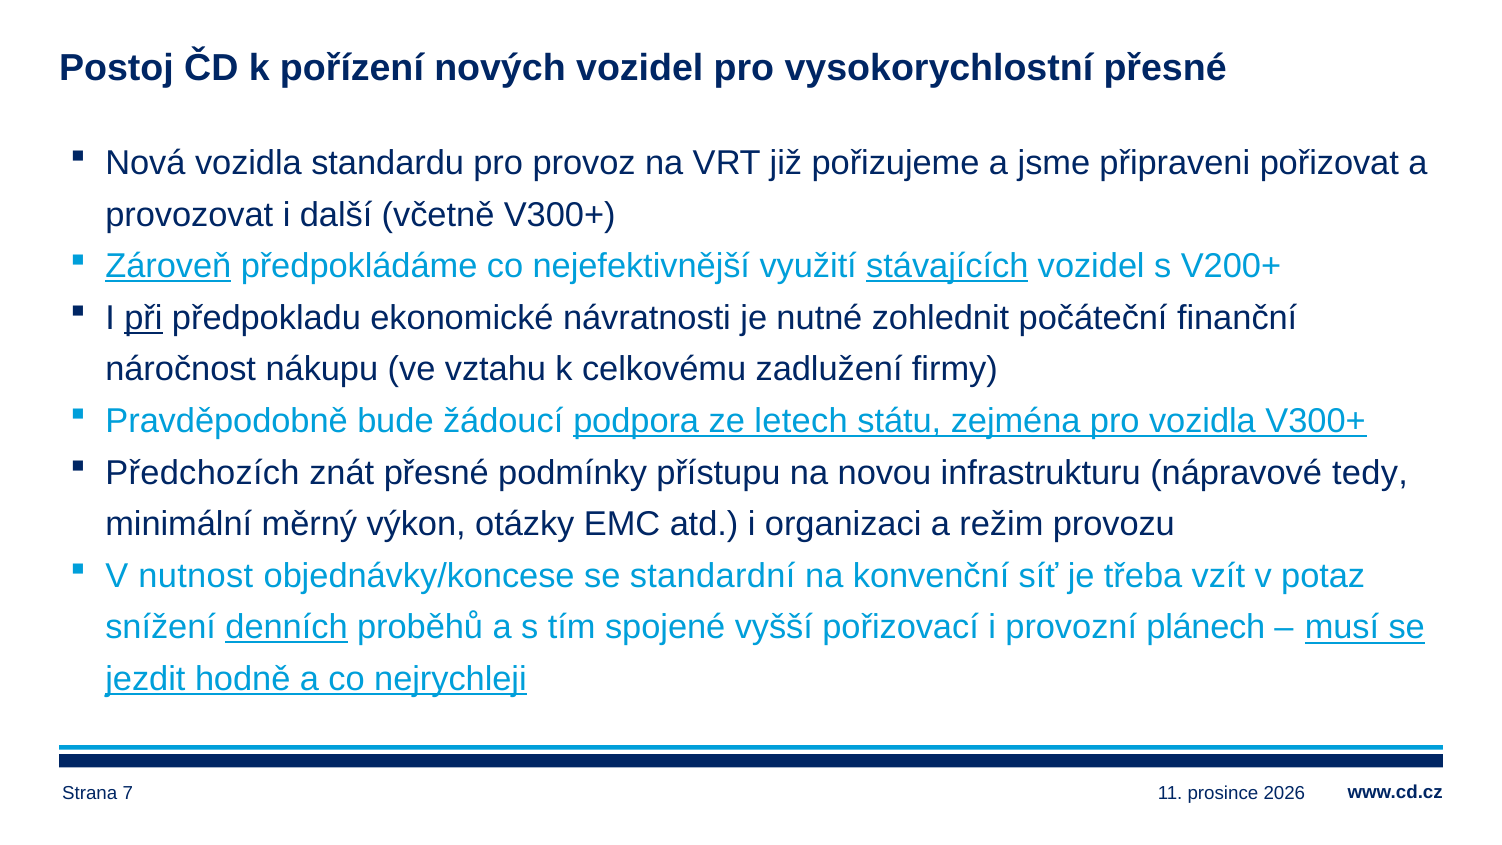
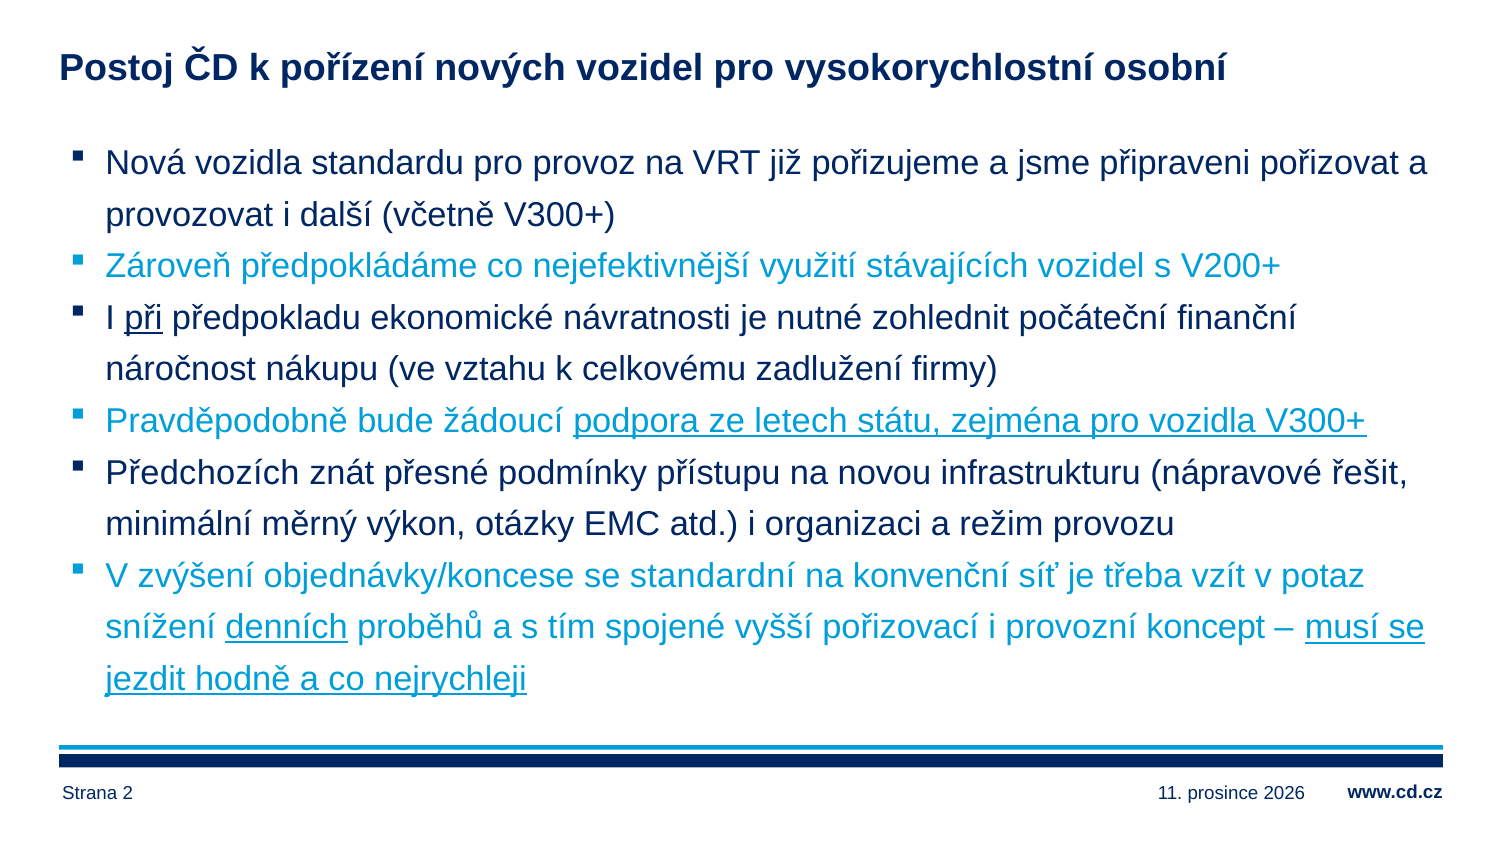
vysokorychlostní přesné: přesné -> osobní (1165, 68)
Zároveň underline: present -> none (168, 266)
stávajících underline: present -> none (947, 266)
tedy: tedy -> řešit (1370, 473)
nutnost: nutnost -> zvýšení (196, 576)
plánech: plánech -> koncept (1206, 627)
7: 7 -> 2 (128, 794)
